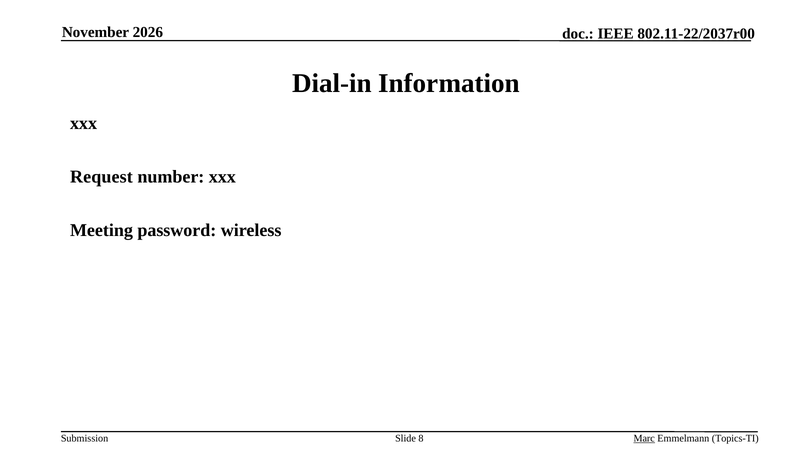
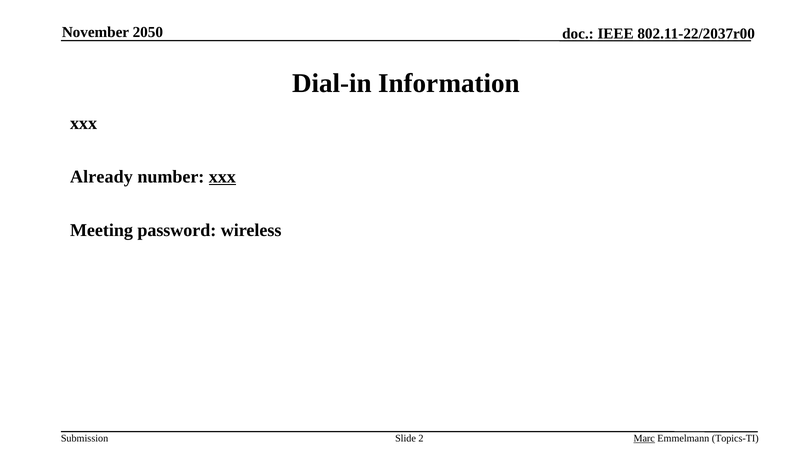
2026: 2026 -> 2050 (148, 32)
Request: Request -> Already (101, 176)
xxx underline: none -> present (222, 176)
8: 8 -> 2 (421, 438)
